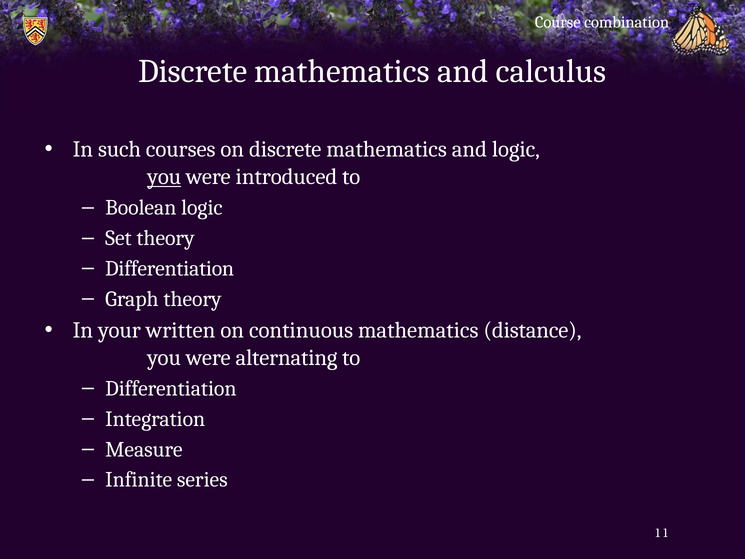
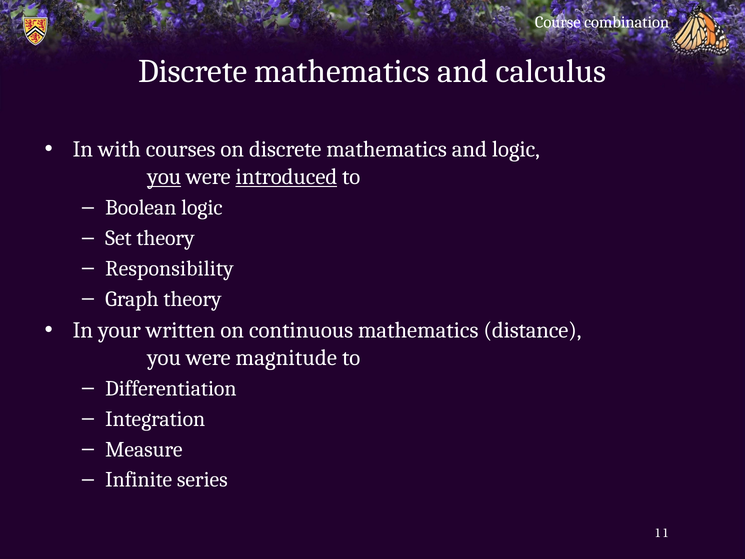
such: such -> with (119, 149)
introduced underline: none -> present (286, 177)
Differentiation: Differentiation -> Responsibility (169, 268)
alternating: alternating -> magnitude (286, 357)
